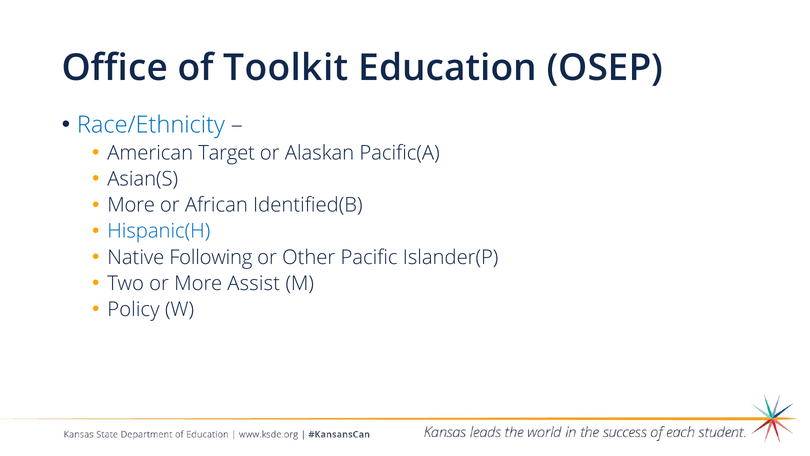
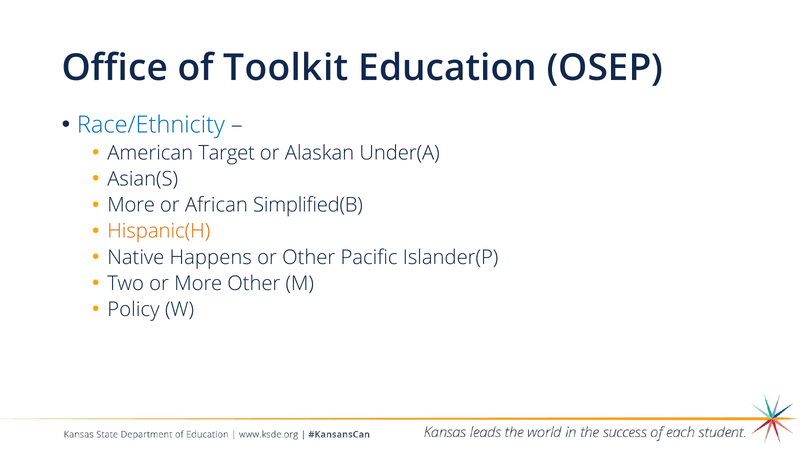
Pacific(A: Pacific(A -> Under(A (400, 153)
Identified(B: Identified(B -> Simplified(B (308, 205)
Hispanic(H colour: blue -> orange (159, 231)
Following: Following -> Happens (211, 257)
More Assist: Assist -> Other (254, 283)
